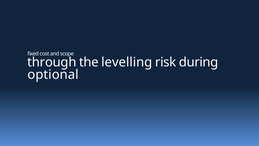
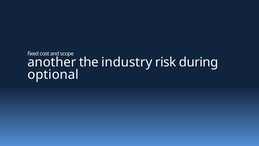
through: through -> another (52, 62)
levelling: levelling -> industry (127, 62)
